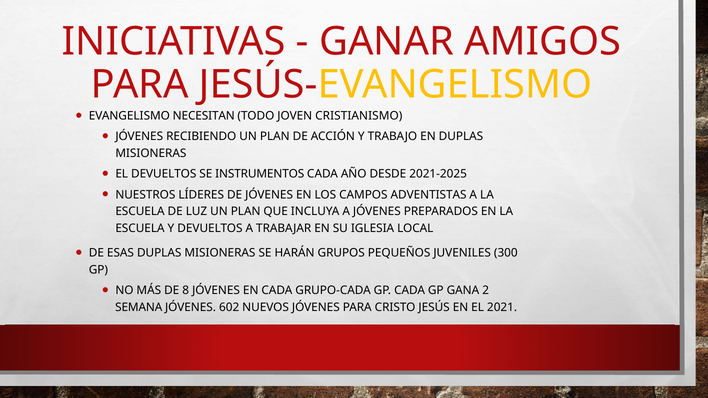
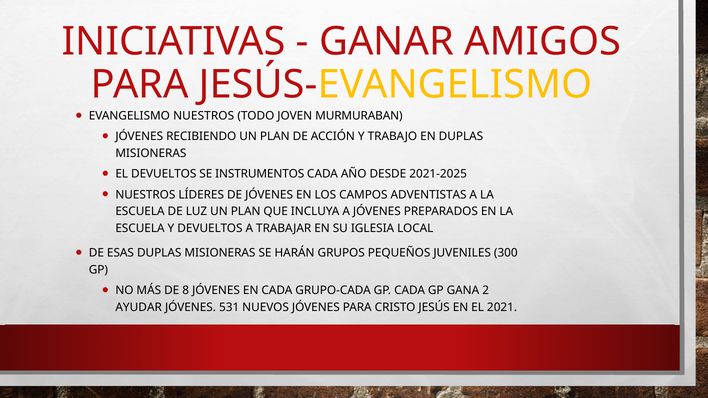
EVANGELISMO NECESITAN: NECESITAN -> NUESTROS (204, 116)
CRISTIANISMO: CRISTIANISMO -> MURMURABAN (359, 116)
SEMANA: SEMANA -> AYUDAR (139, 308)
602: 602 -> 531 (229, 308)
